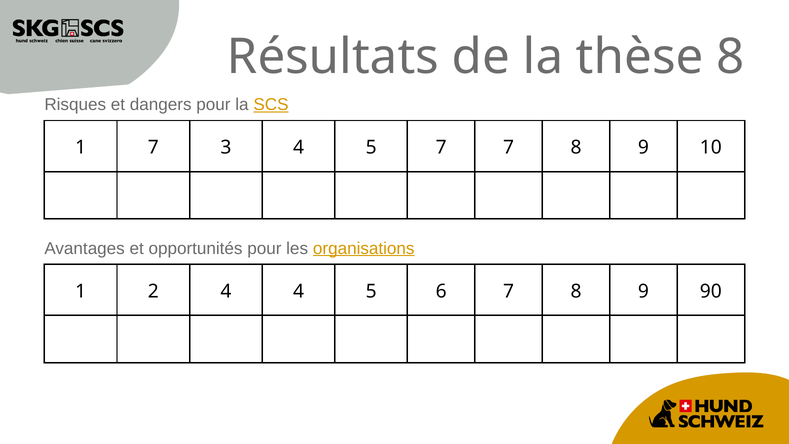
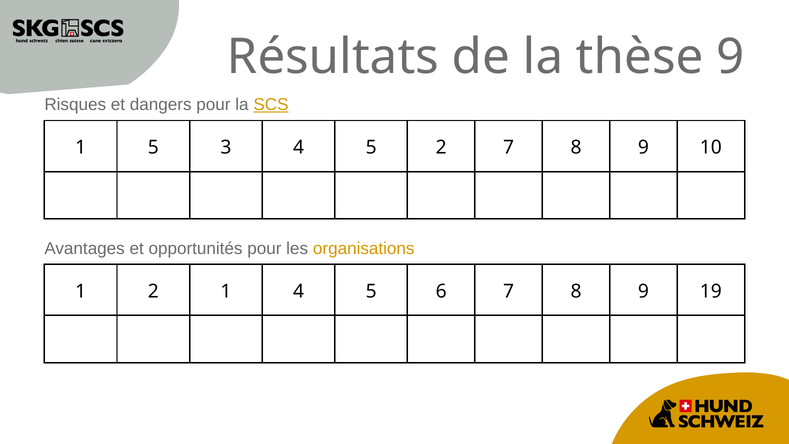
thèse 8: 8 -> 9 (730, 57)
1 7: 7 -> 5 (153, 147)
5 7: 7 -> 2 (441, 147)
organisations underline: present -> none (364, 248)
2 4: 4 -> 1 (226, 291)
90: 90 -> 19 (711, 291)
